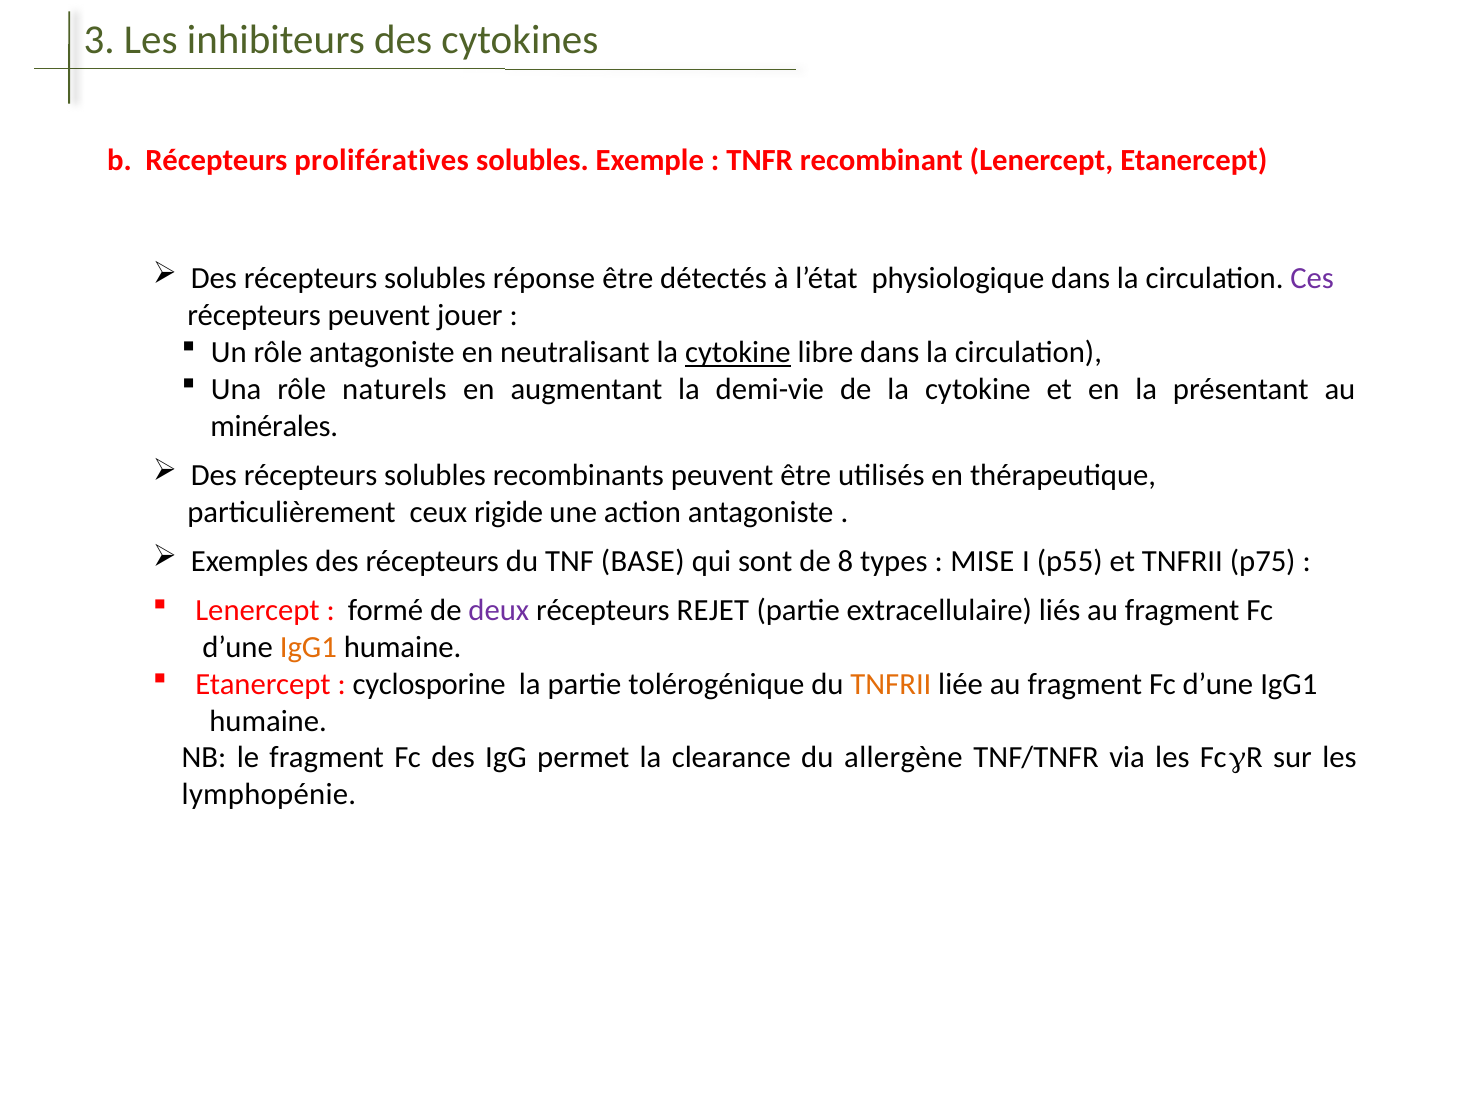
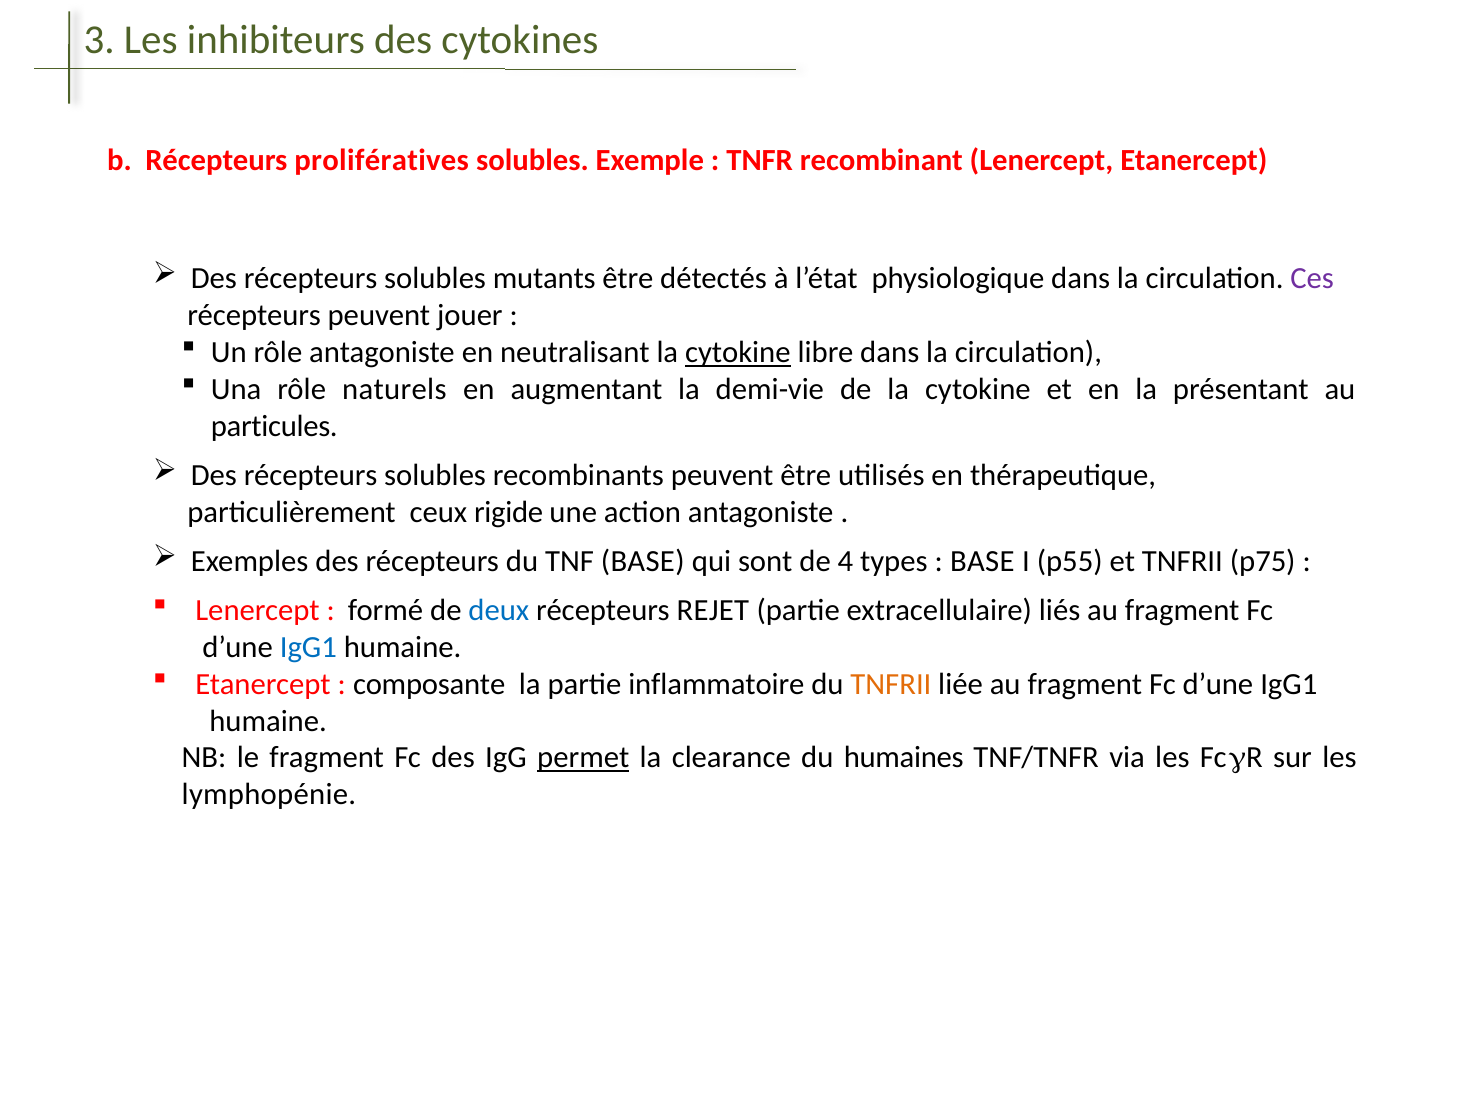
réponse: réponse -> mutants (544, 279)
minérales: minérales -> particules (274, 426)
8: 8 -> 4 (845, 561)
MISE: MISE -> BASE (982, 561)
deux colour: purple -> blue (499, 611)
IgG1 colour: orange -> blue (308, 647)
cyclosporine: cyclosporine -> composante (429, 684)
tolérogénique: tolérogénique -> inflammatoire (716, 684)
permet underline: none -> present (583, 758)
allergène: allergène -> humaines (904, 758)
